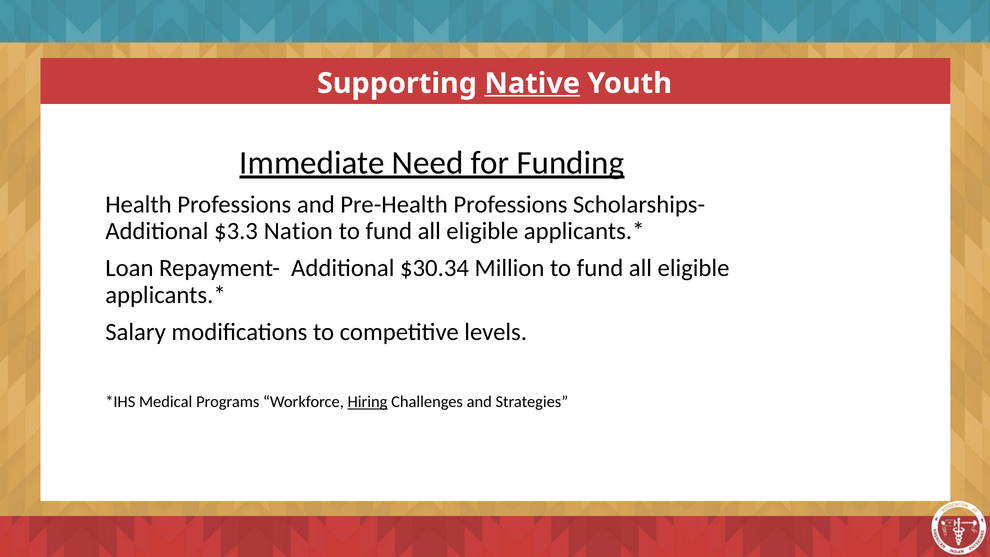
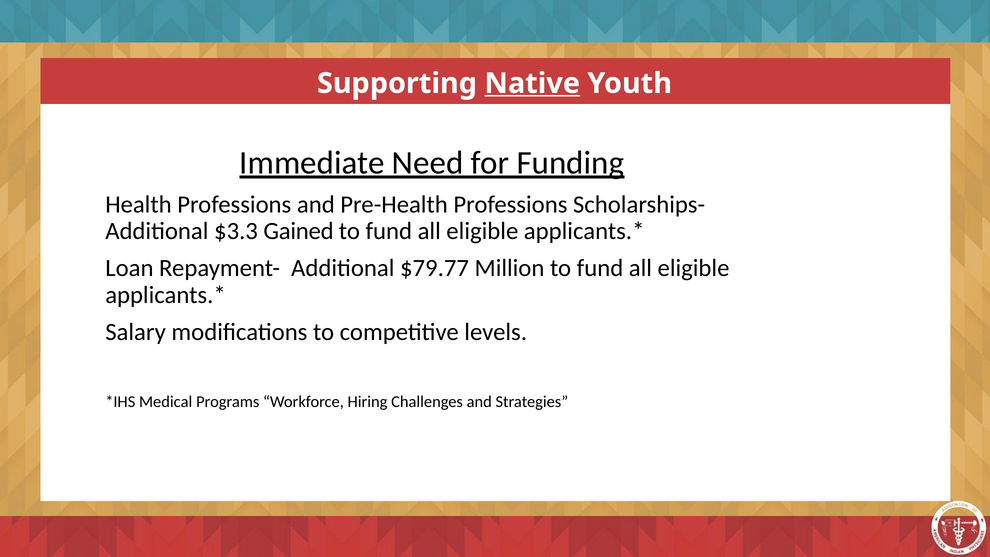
Nation: Nation -> Gained (299, 231)
$30.34: $30.34 -> $79.77 (434, 268)
Hiring underline: present -> none (368, 402)
